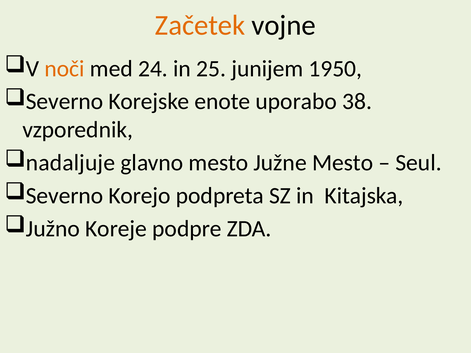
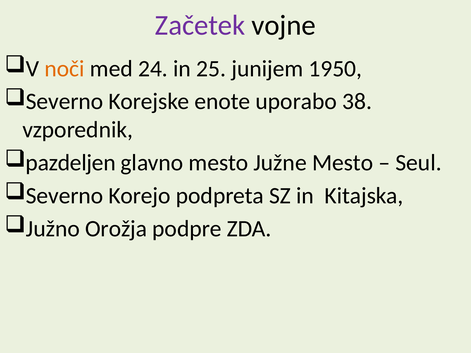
Začetek colour: orange -> purple (200, 25)
nadaljuje: nadaljuje -> pazdeljen (71, 163)
Koreje: Koreje -> Orožja (116, 229)
